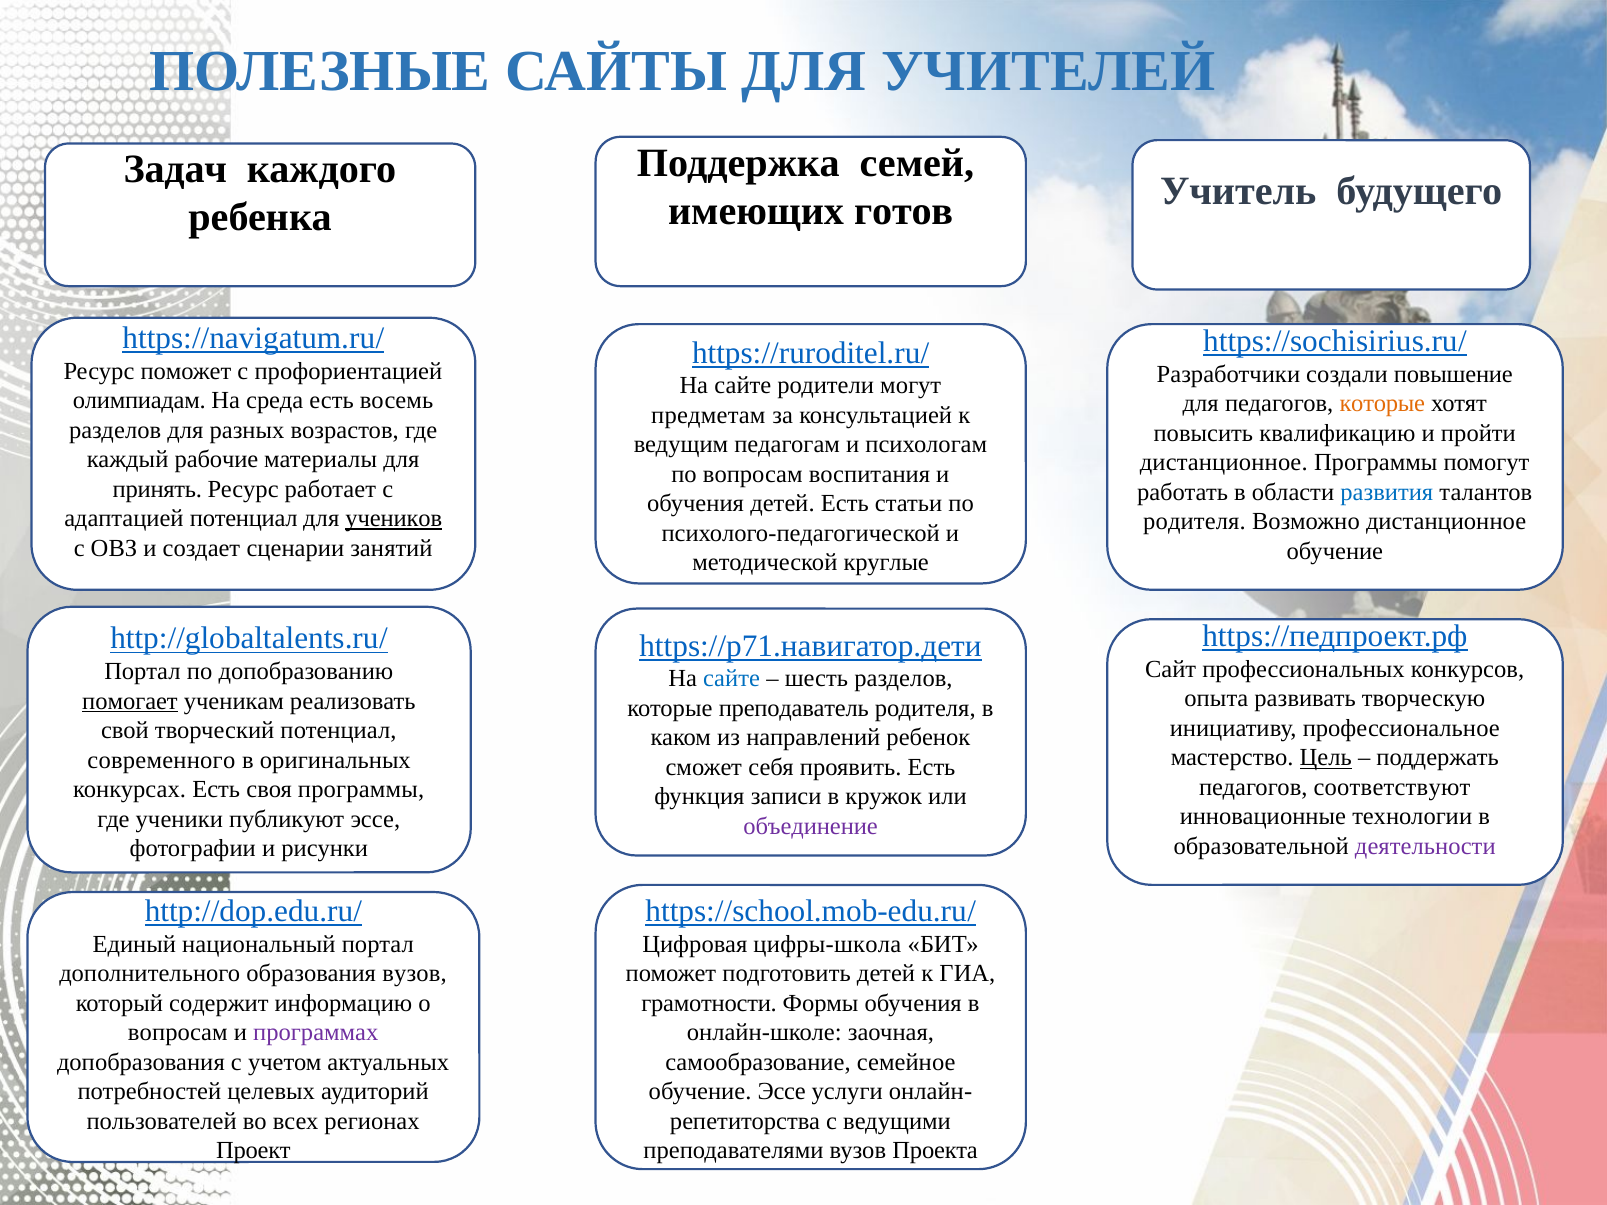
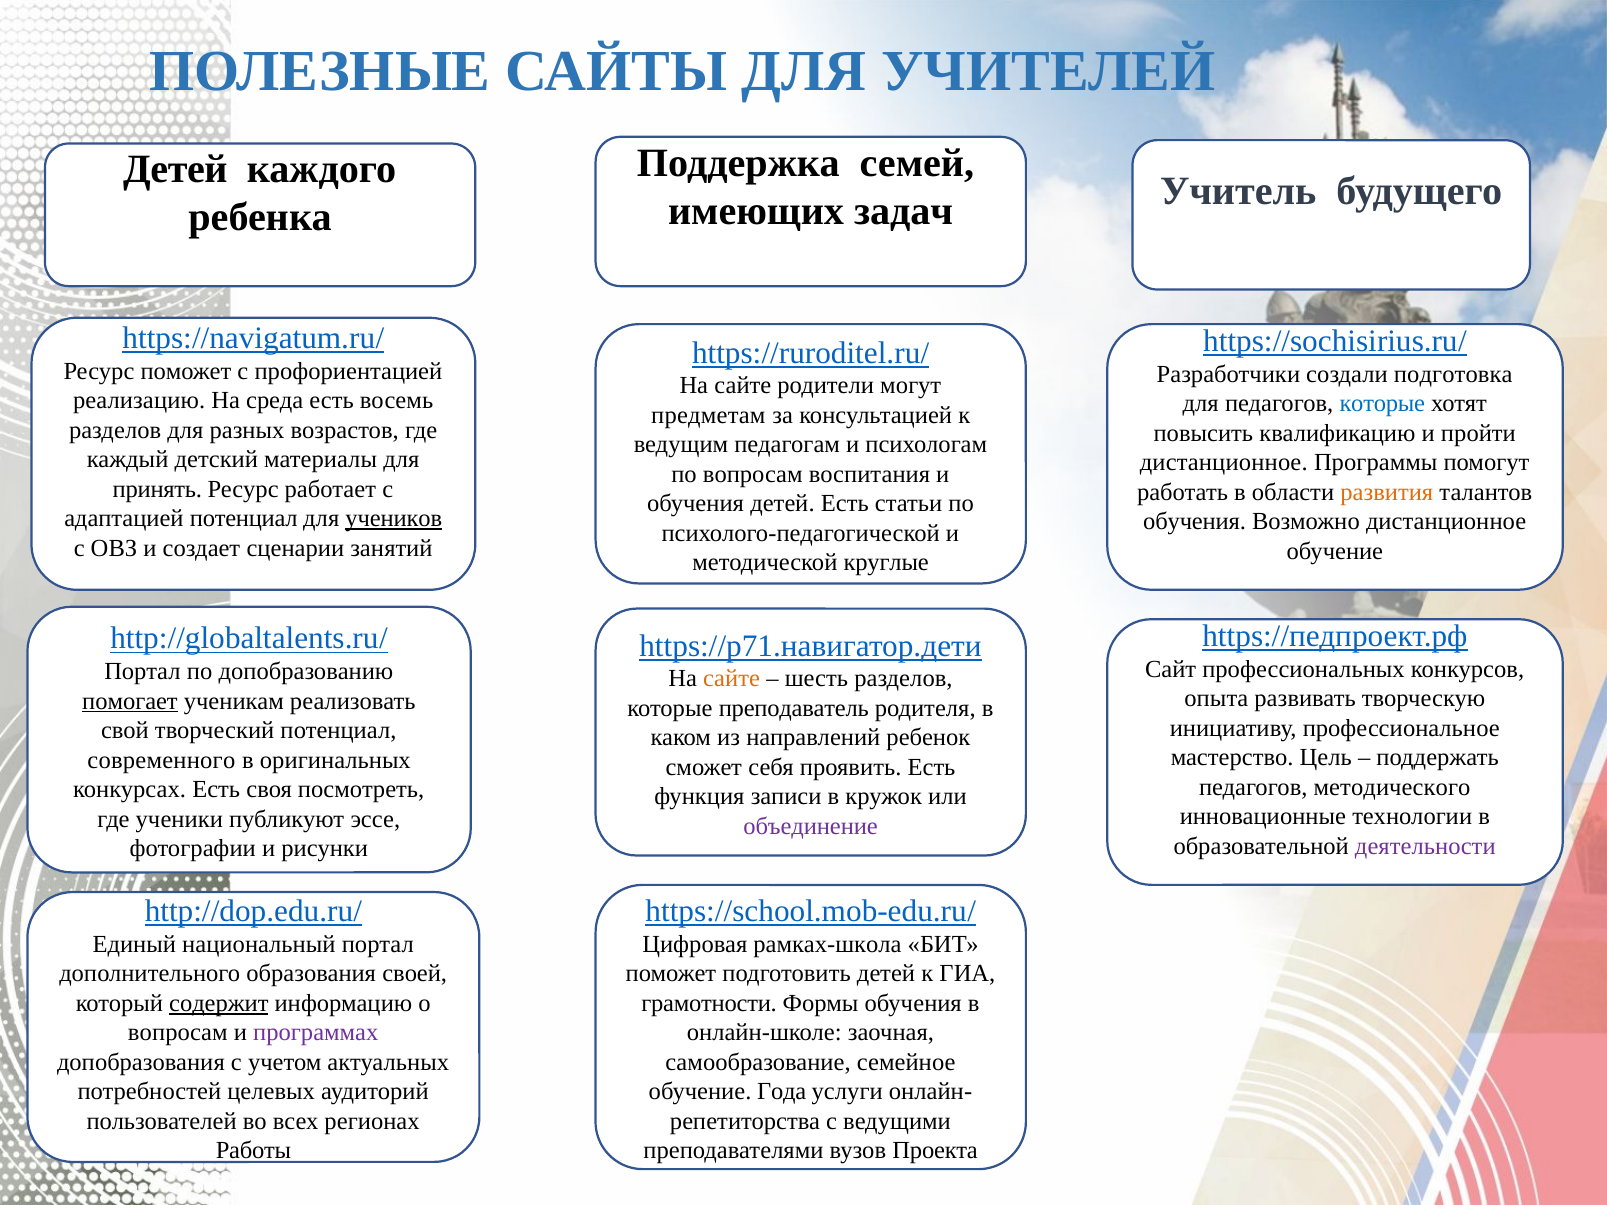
Задач: Задач -> Детей (175, 169)
готов: готов -> задач (904, 212)
повышение: повышение -> подготовка (1453, 374)
олимпиадам: олимпиадам -> реализацию (139, 401)
которые colour: orange -> blue (1382, 404)
рабочие: рабочие -> детский (216, 460)
развития colour: blue -> orange (1387, 492)
родителя: родителя -> обучения (1195, 522)
сайте colour: blue -> orange (732, 679)
Цель underline: present -> none (1326, 758)
соответствуют: соответствуют -> методического (1392, 787)
своя программы: программы -> посмотреть (361, 790)
цифры-школа: цифры-школа -> рамках-школа (827, 944)
образования вузов: вузов -> своей (415, 974)
содержит underline: none -> present (219, 1003)
обучение Эссе: Эссе -> Года (782, 1092)
Проект: Проект -> Работы (253, 1151)
